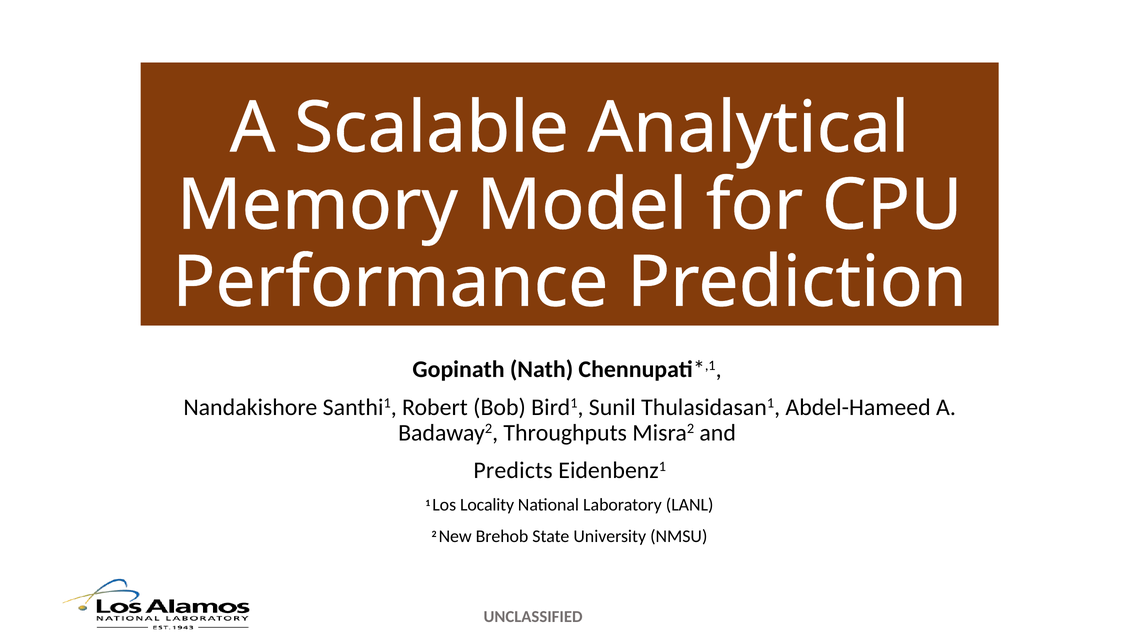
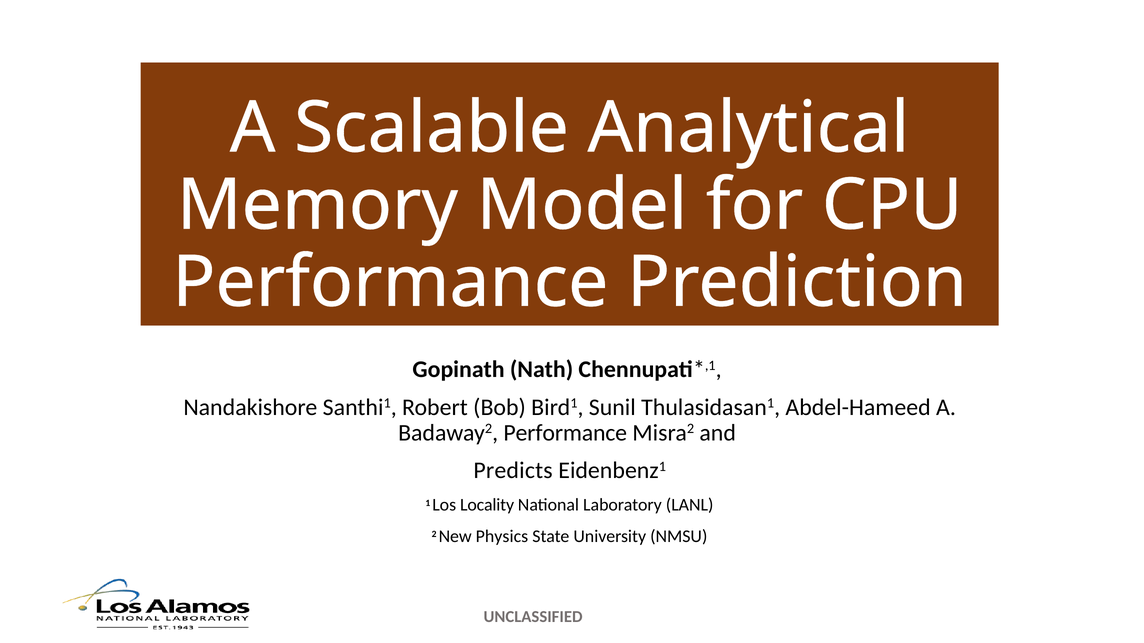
Badaway2 Throughputs: Throughputs -> Performance (565, 433)
Brehob: Brehob -> Physics (502, 537)
